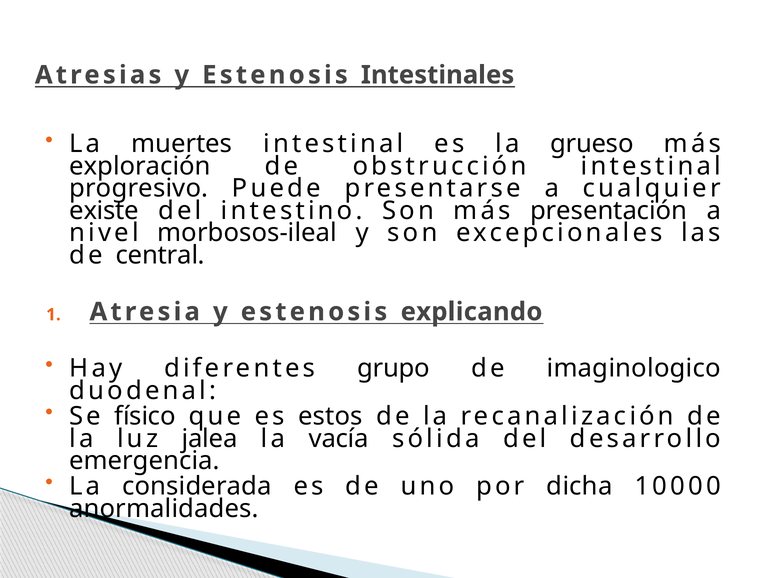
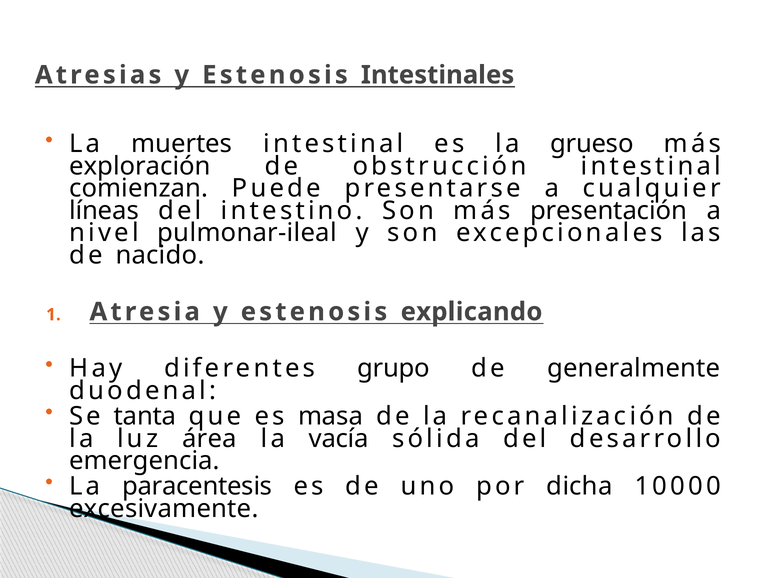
progresivo: progresivo -> comienzan (139, 188)
existe: existe -> líneas (104, 211)
morbosos-ileal: morbosos-ileal -> pulmonar-ileal (247, 233)
central: central -> nacido (160, 255)
imaginologico: imaginologico -> generalmente (634, 369)
físico: físico -> tanta (145, 417)
estos: estos -> masa (330, 417)
jalea: jalea -> área (209, 439)
considerada: considerada -> paracentesis (197, 487)
anormalidades: anormalidades -> excesivamente (164, 509)
